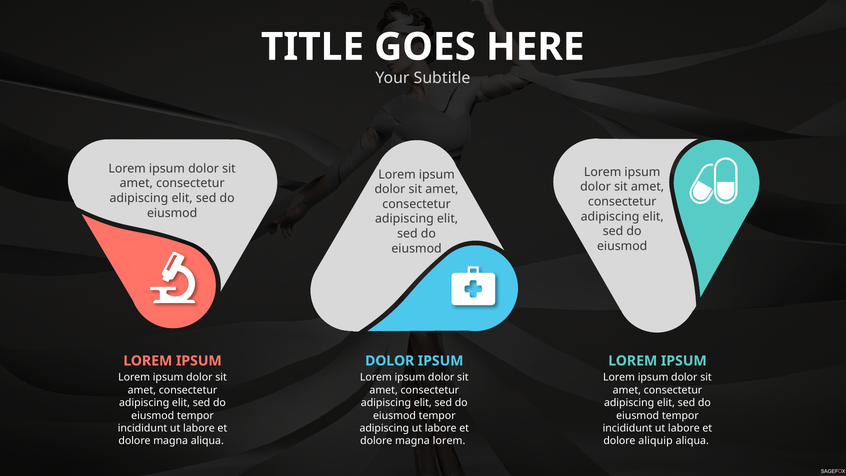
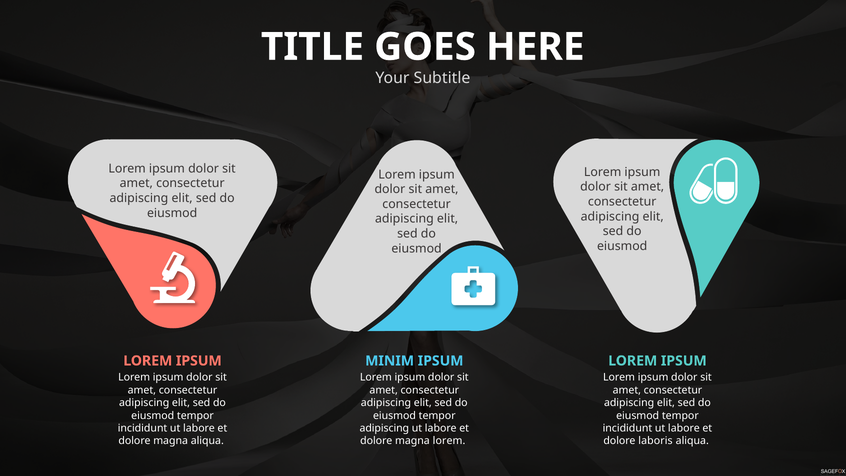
DOLOR: DOLOR -> MINIM (390, 361)
aliquip: aliquip -> laboris (655, 441)
